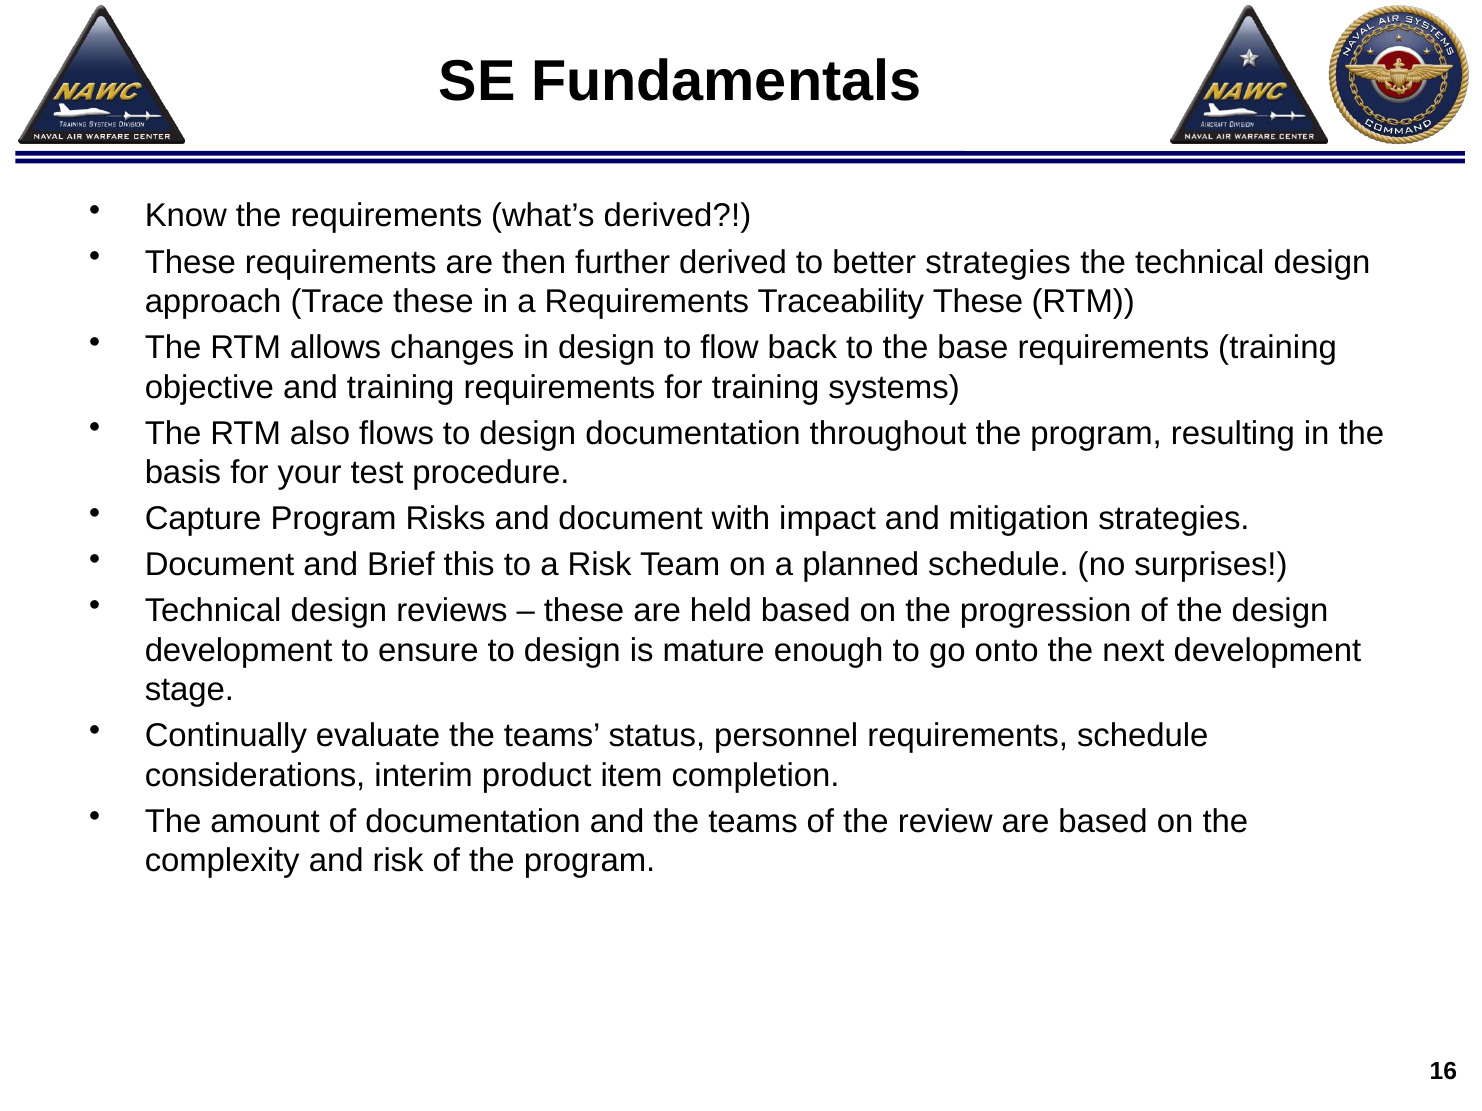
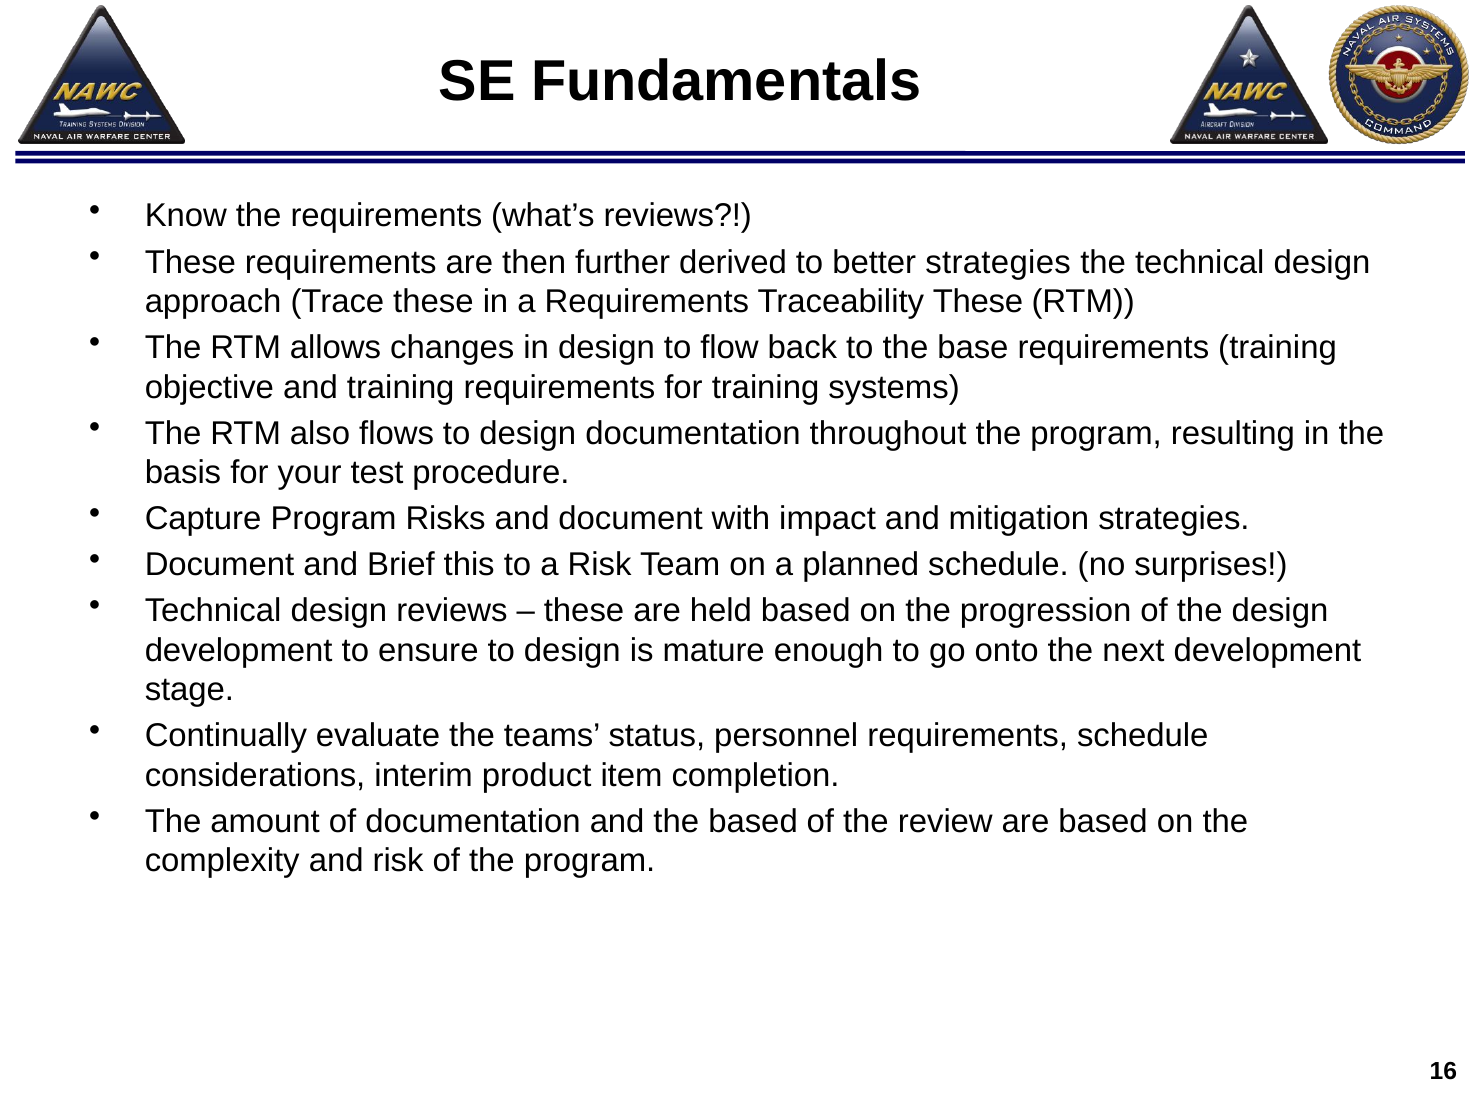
what’s derived: derived -> reviews (678, 216)
and the teams: teams -> based (753, 822)
